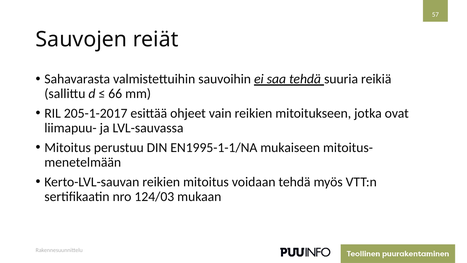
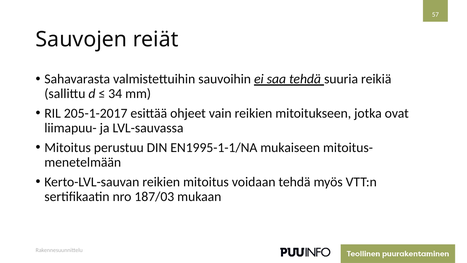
66: 66 -> 34 (115, 94)
124/03: 124/03 -> 187/03 (154, 196)
